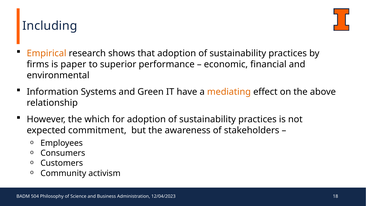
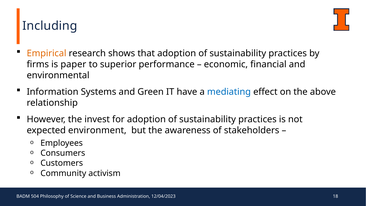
mediating colour: orange -> blue (229, 92)
which: which -> invest (97, 119)
commitment: commitment -> environment (97, 130)
